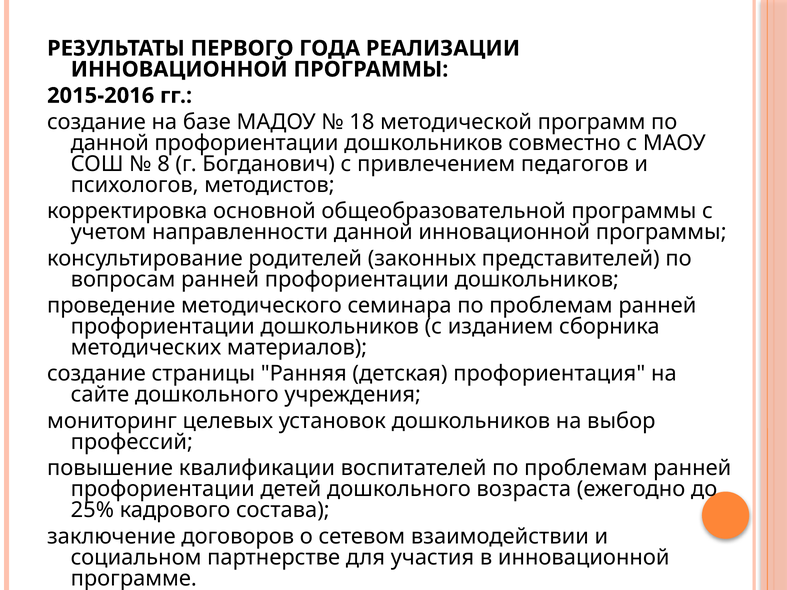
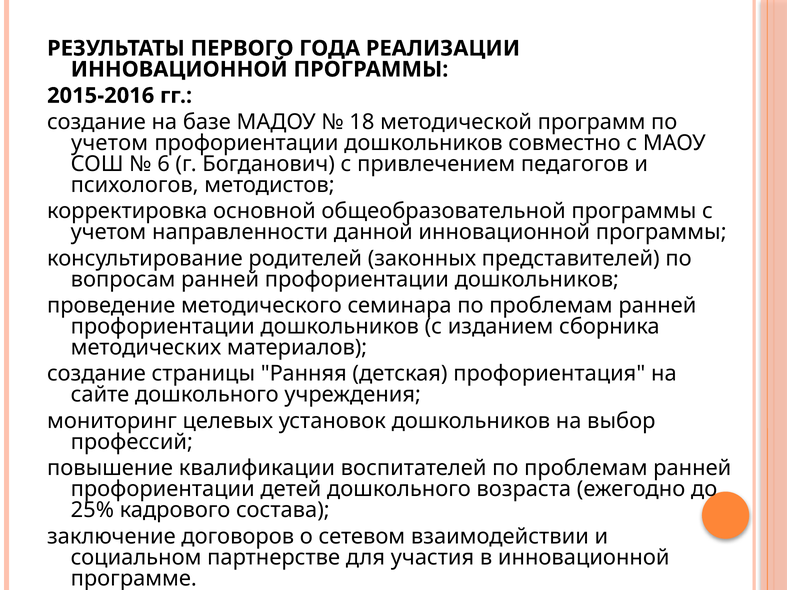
данной: данной -> учетом (110, 143)
8: 8 -> 6 (164, 164)
